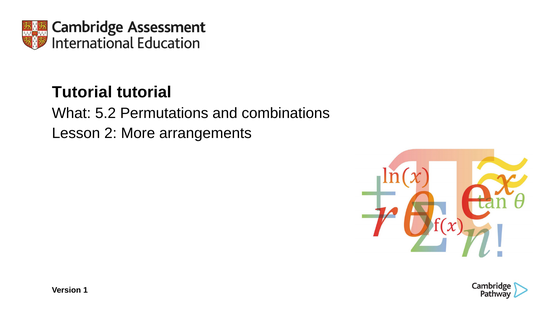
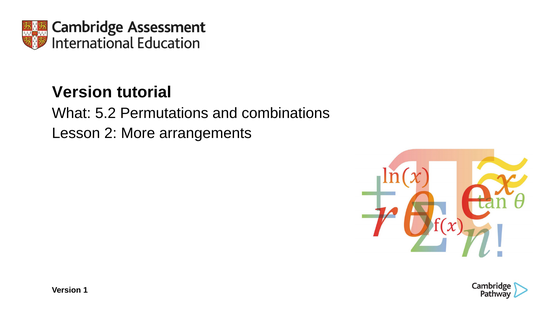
Tutorial: Tutorial -> Version (82, 92)
